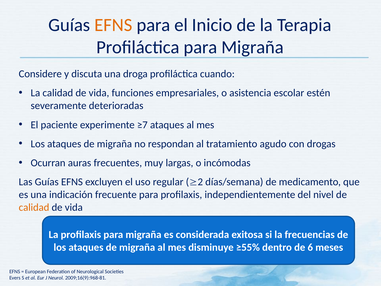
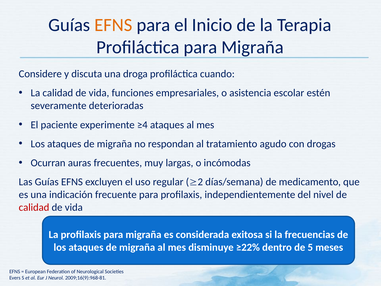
≥7: ≥7 -> ≥4 (142, 125)
calidad colour: orange -> red (34, 207)
≥55%: ≥55% -> ≥22% (248, 247)
6: 6 -> 5 (310, 247)
